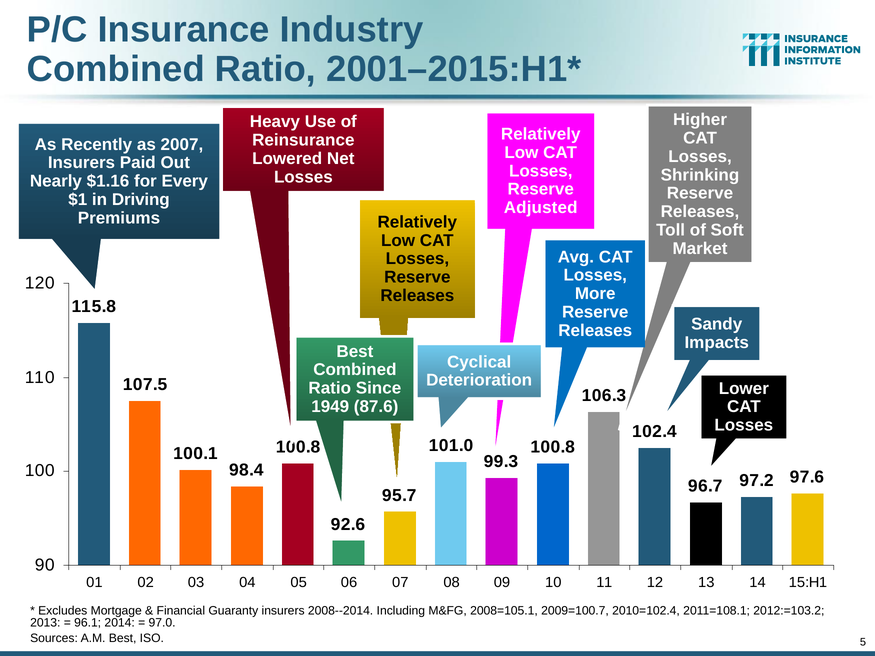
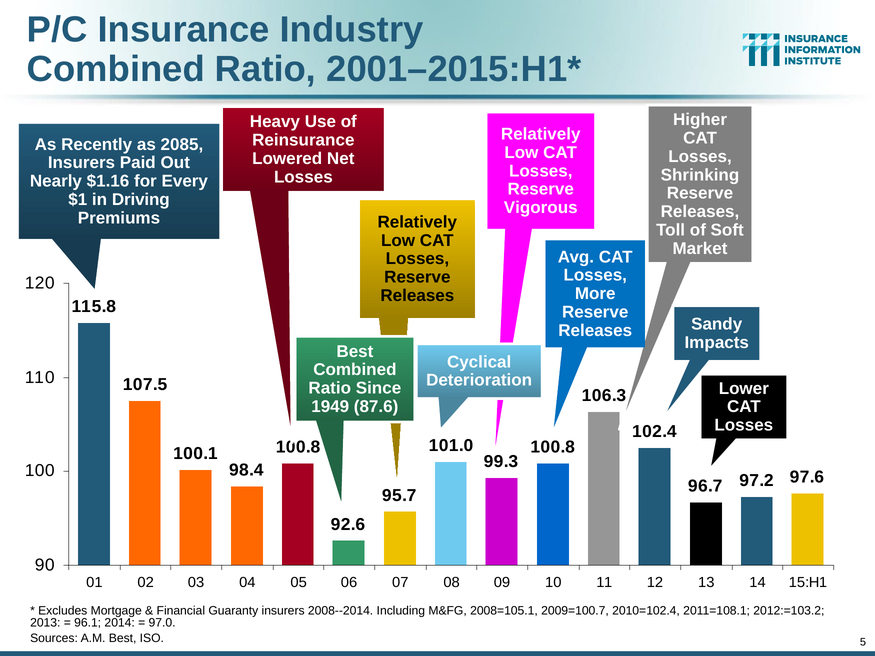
2007: 2007 -> 2085 (182, 145)
Adjusted: Adjusted -> Vigorous (541, 208)
